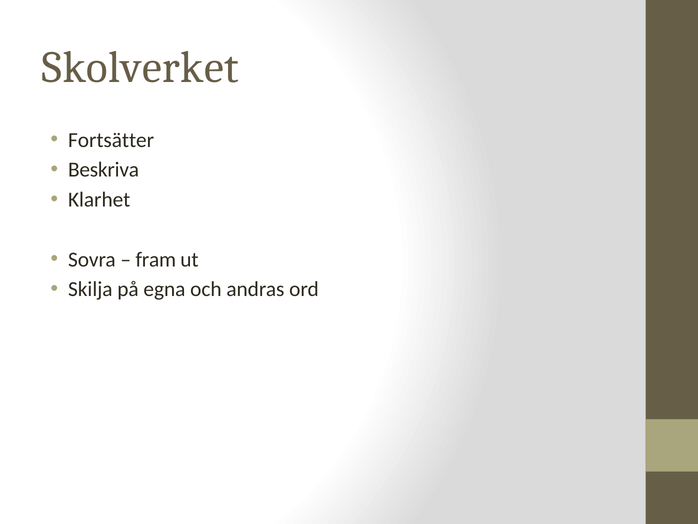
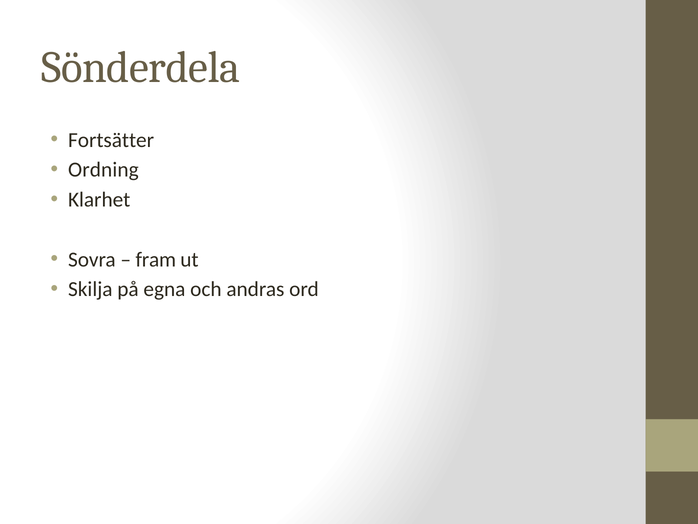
Skolverket: Skolverket -> Sönderdela (141, 68)
Beskriva: Beskriva -> Ordning (103, 170)
